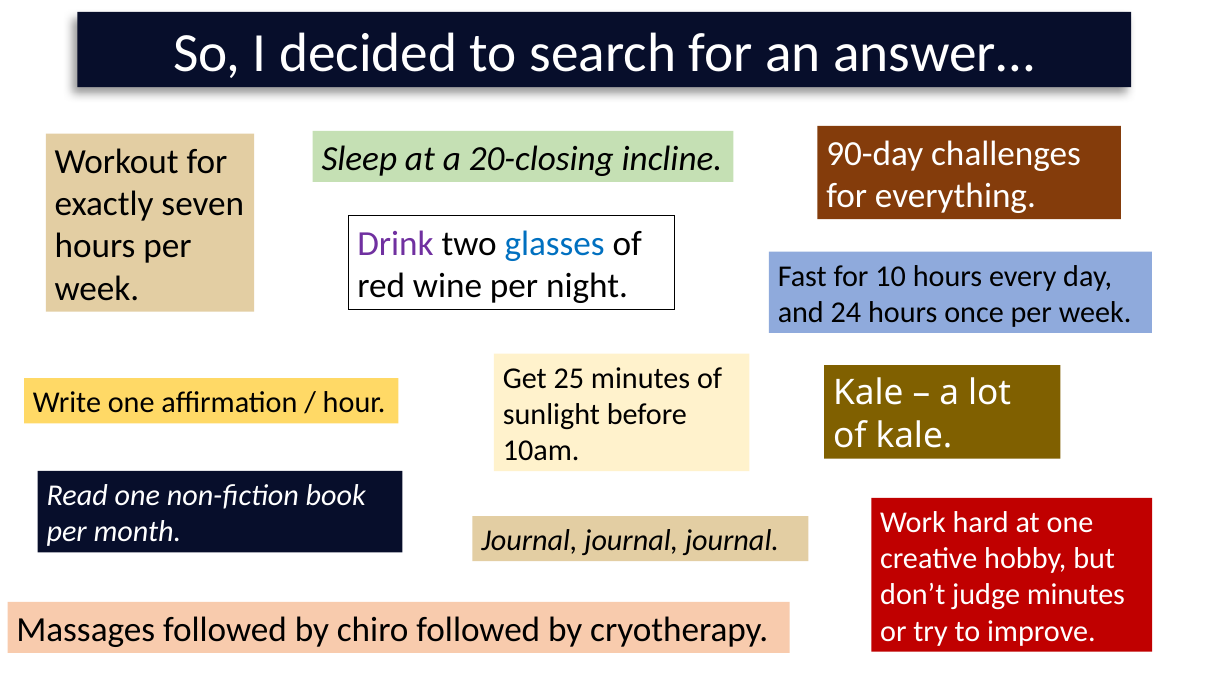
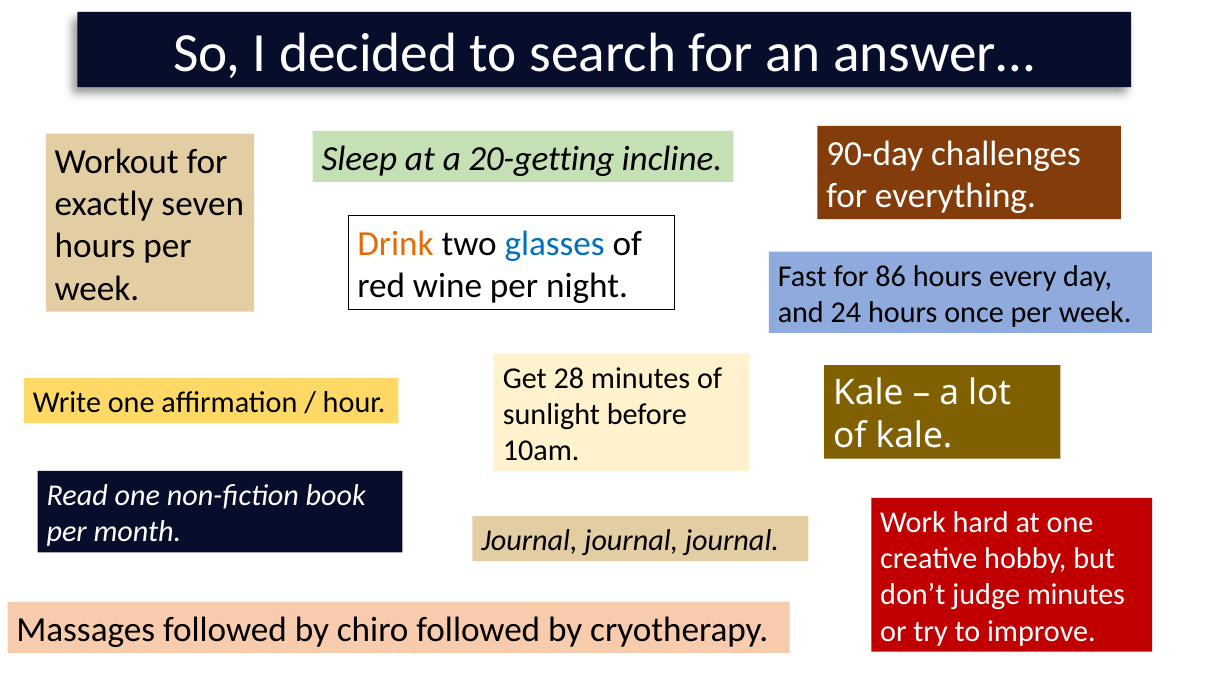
20-closing: 20-closing -> 20-getting (541, 159)
Drink colour: purple -> orange (395, 244)
10: 10 -> 86 (891, 276)
25: 25 -> 28 (569, 378)
